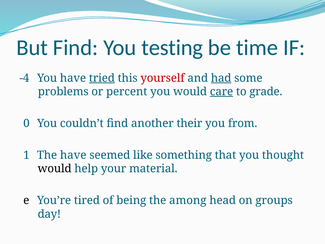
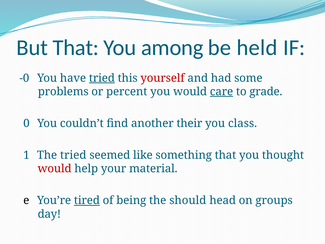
But Find: Find -> That (76, 48)
testing: testing -> among (172, 48)
time: time -> held (257, 48)
-4: -4 -> -0 (24, 78)
had underline: present -> none (221, 78)
from: from -> class (243, 123)
The have: have -> tried (73, 155)
would colour: black -> red (55, 169)
tired underline: none -> present (87, 200)
among: among -> should (188, 200)
